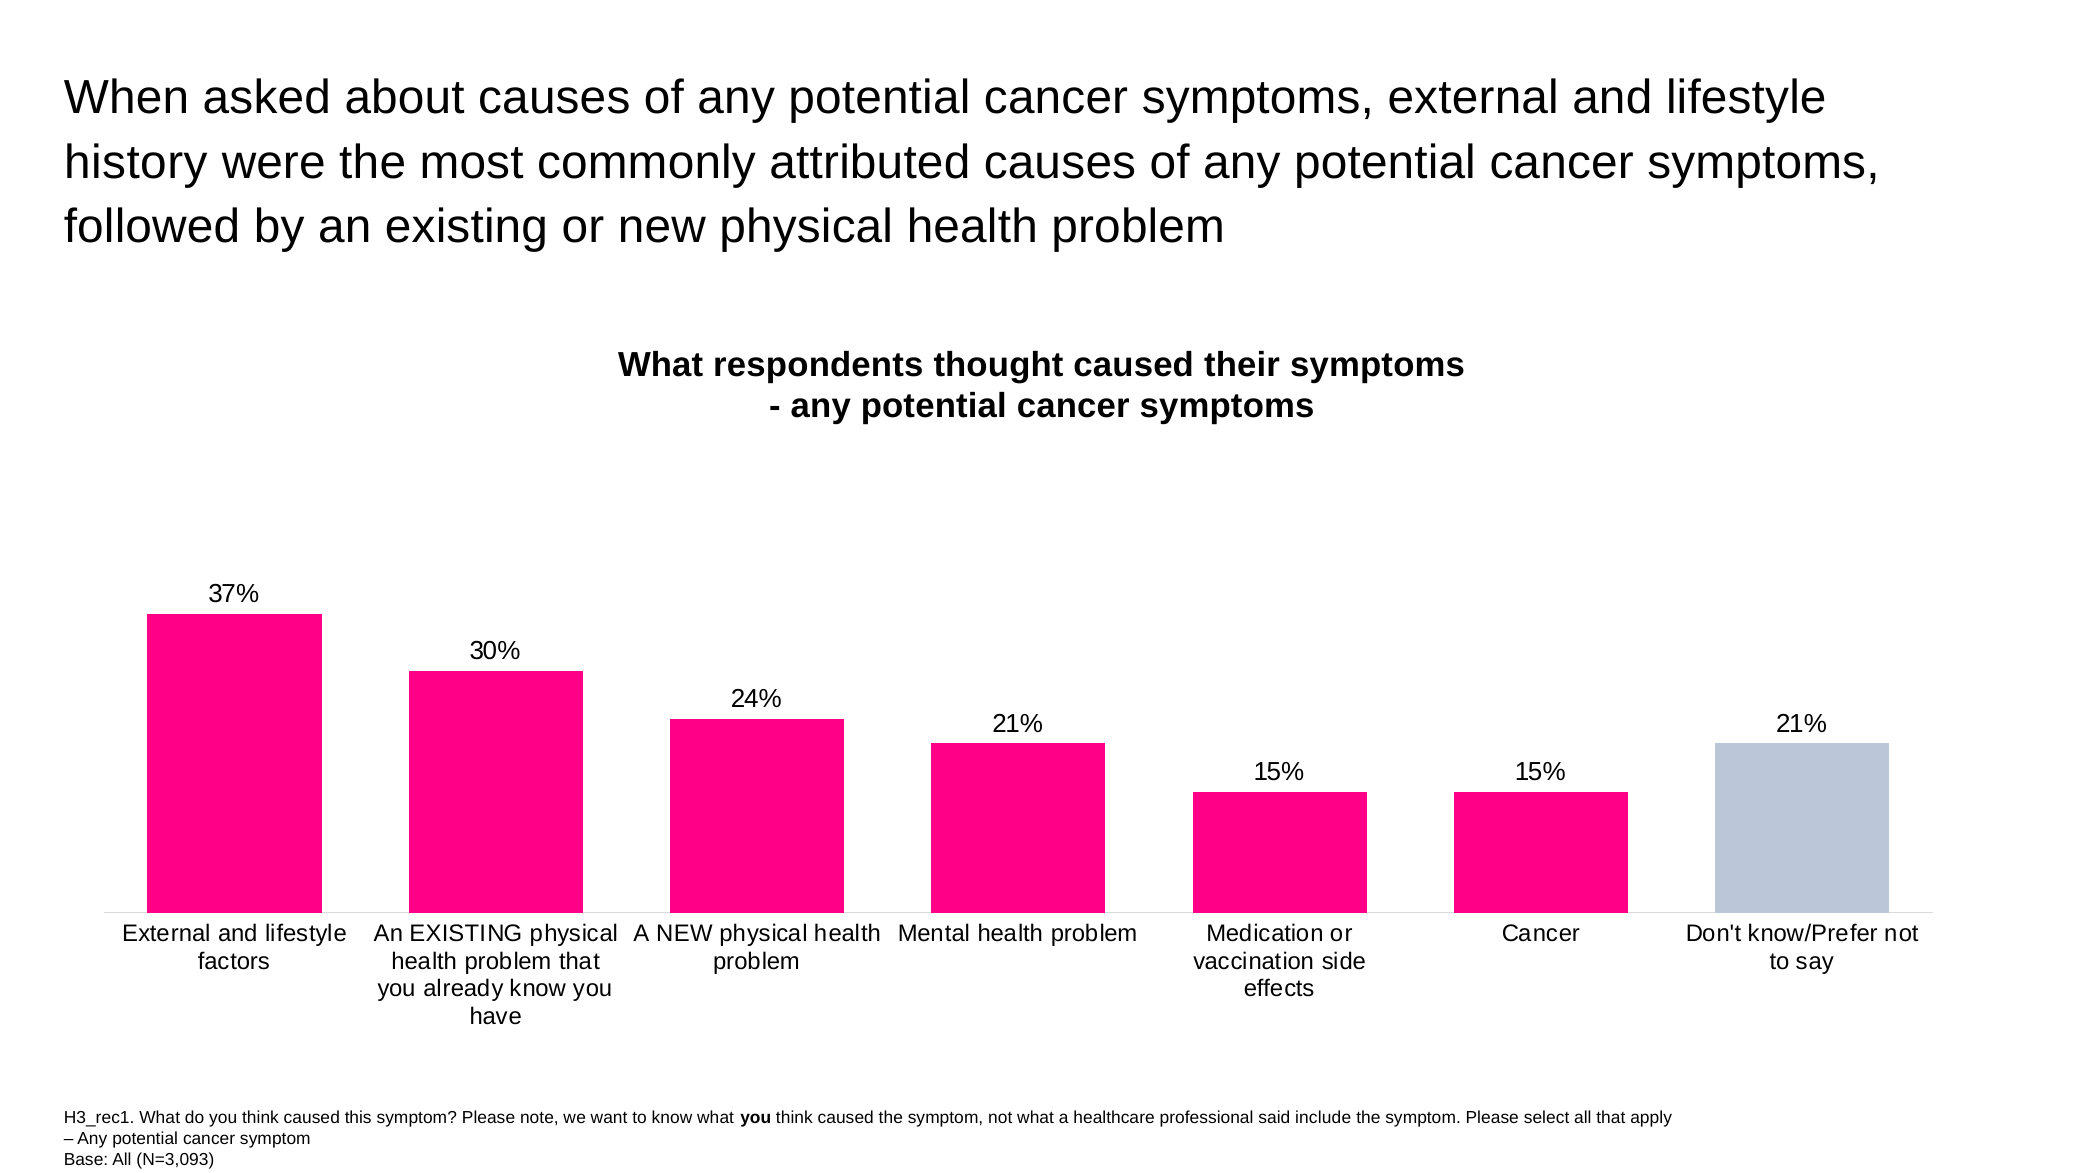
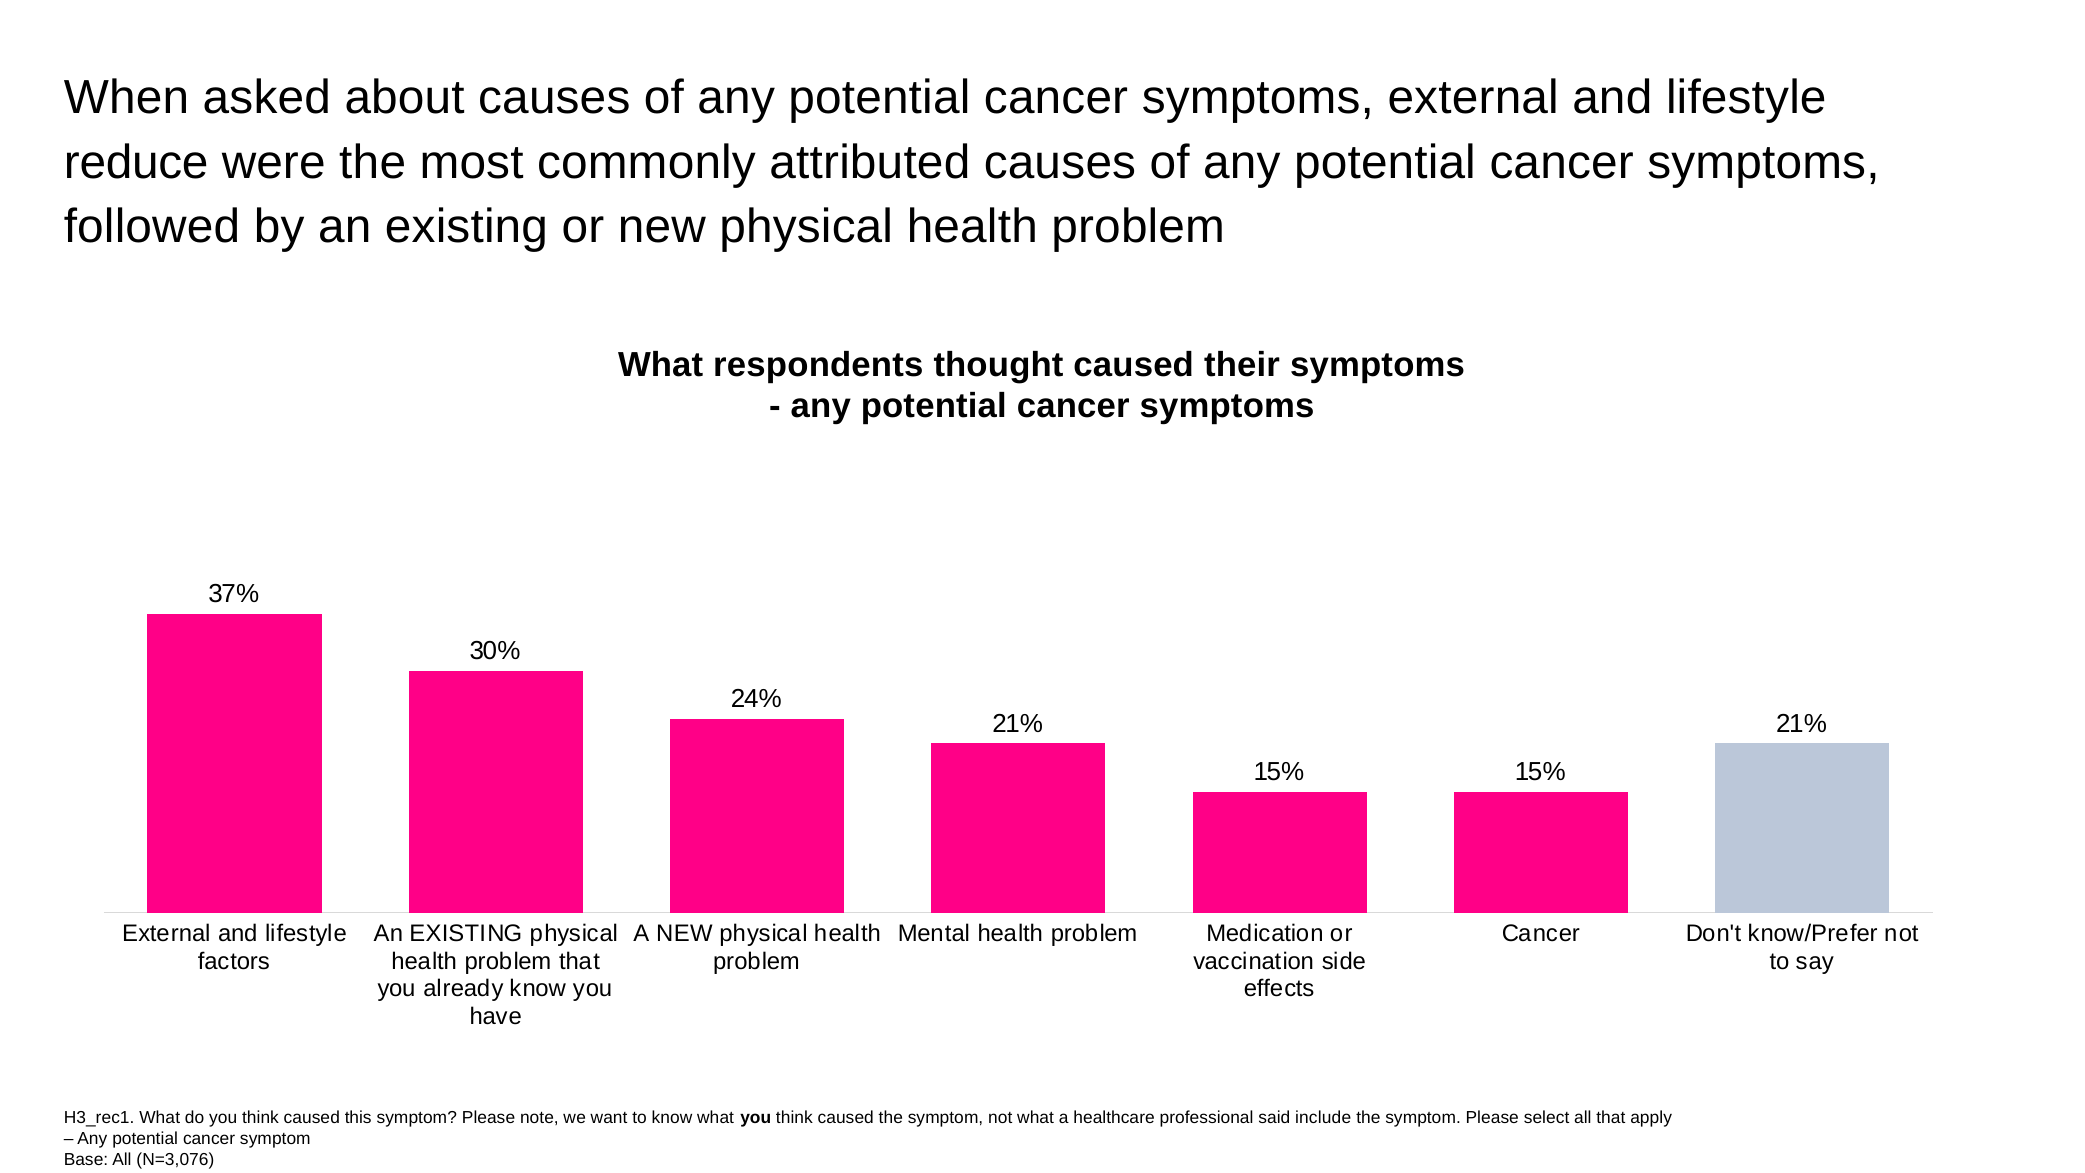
history: history -> reduce (136, 162)
N=3,093: N=3,093 -> N=3,076 (175, 1159)
